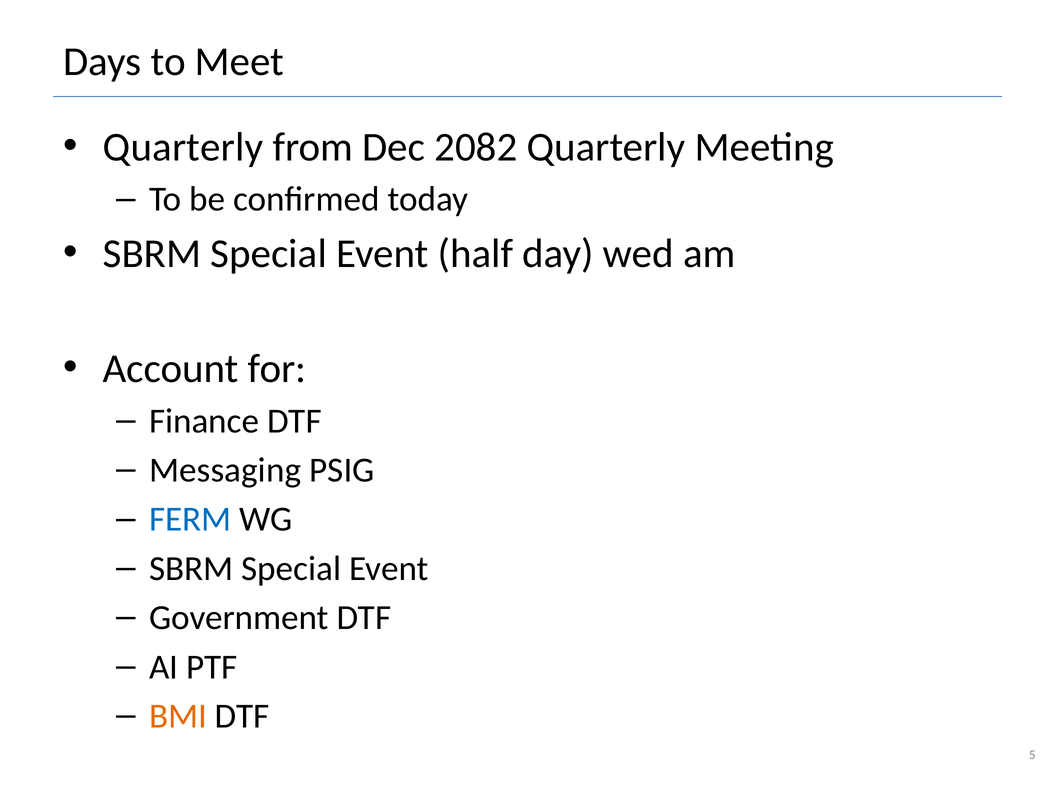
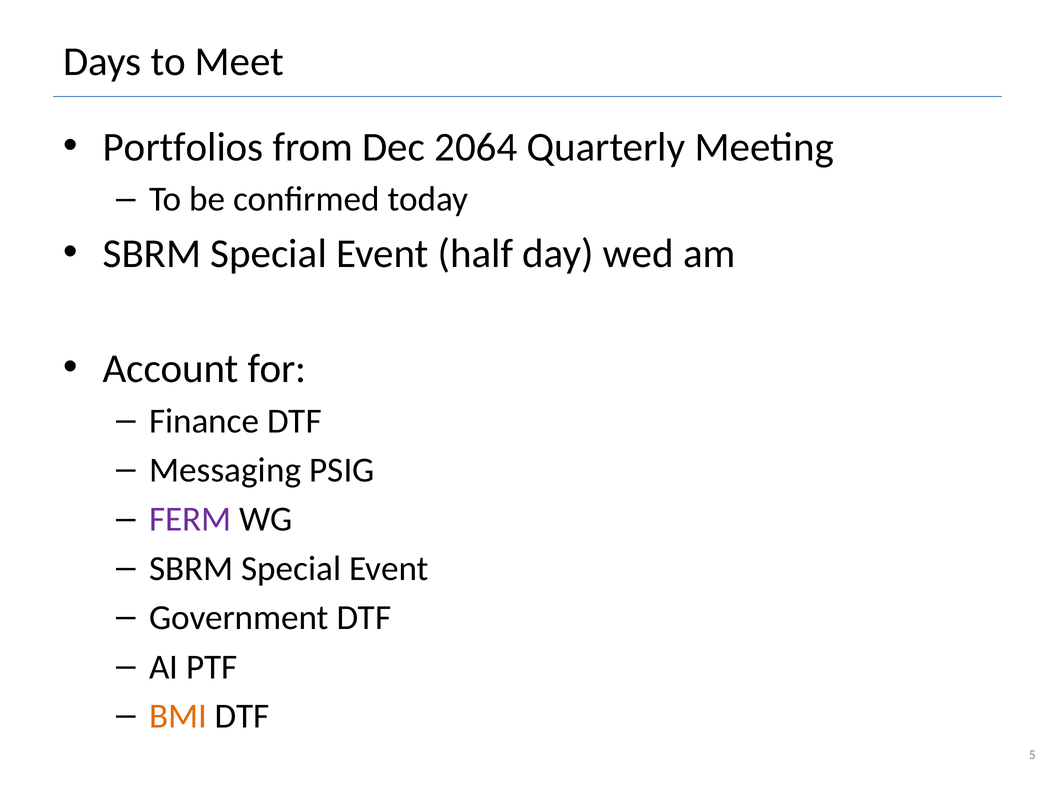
Quarterly: Quarterly -> Portfolios (183, 147)
2082: 2082 -> 2064 (476, 147)
FERM colour: blue -> purple (190, 520)
